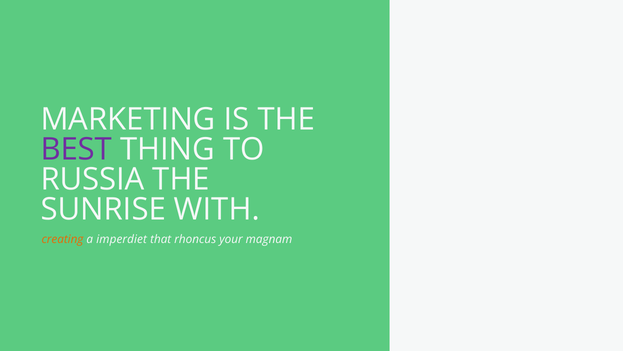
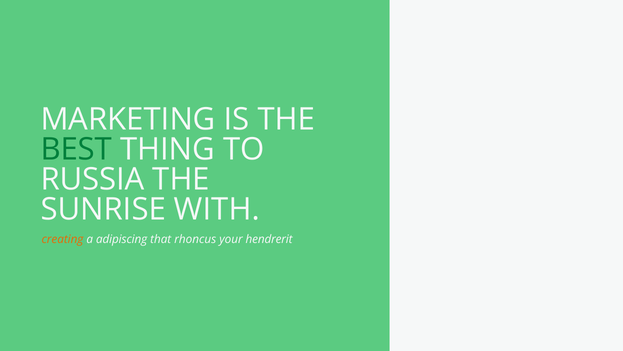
BEST colour: purple -> green (76, 149)
imperdiet: imperdiet -> adipiscing (122, 239)
magnam: magnam -> hendrerit (269, 239)
